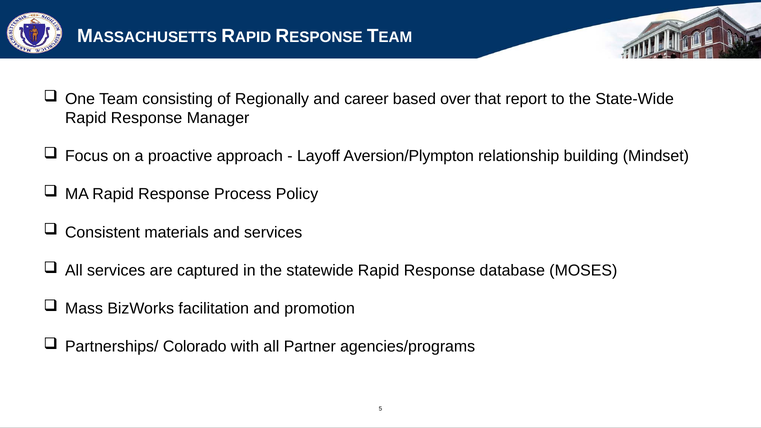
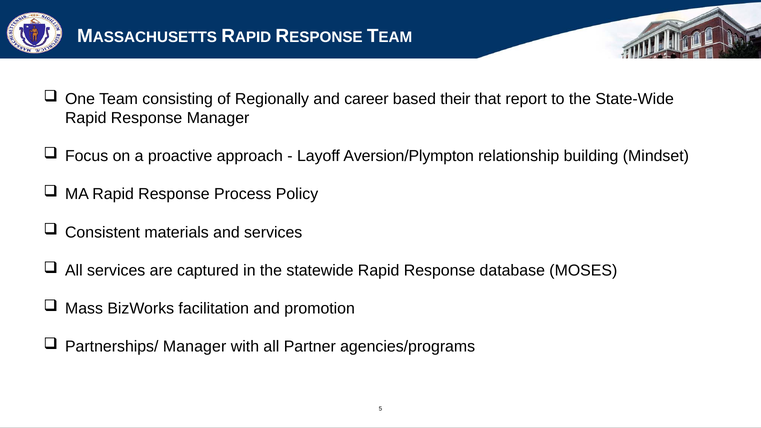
over: over -> their (455, 99)
Partnerships/ Colorado: Colorado -> Manager (195, 347)
